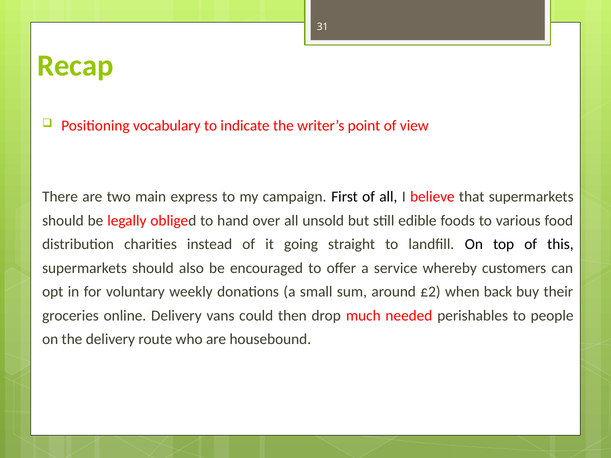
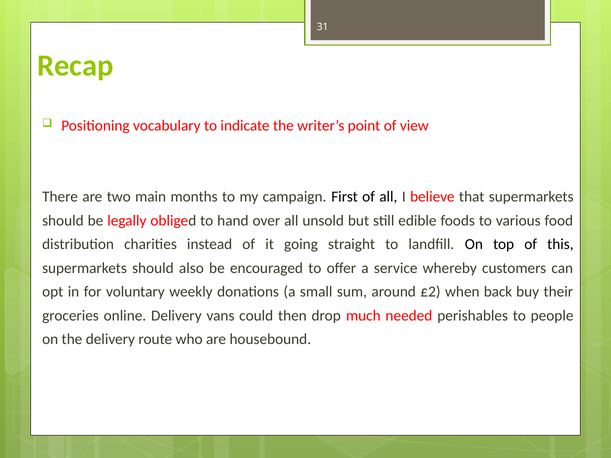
express: express -> months (194, 197)
